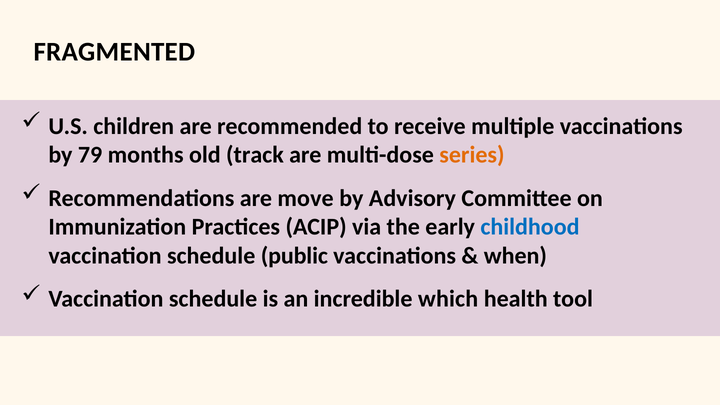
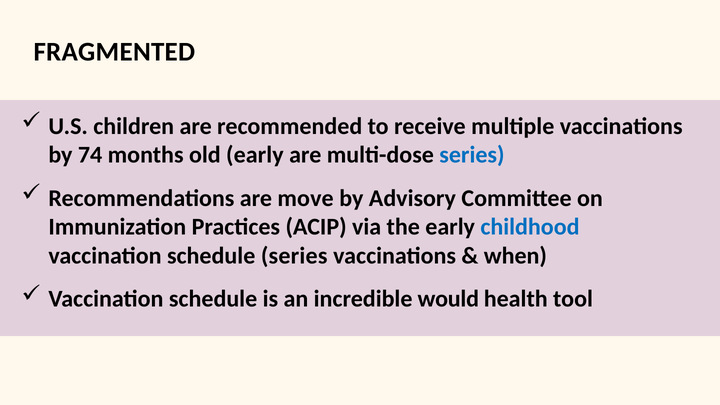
79: 79 -> 74 (90, 155)
old track: track -> early (255, 155)
series colour: orange -> blue (472, 155)
schedule public: public -> series (294, 256)
which: which -> would (448, 299)
